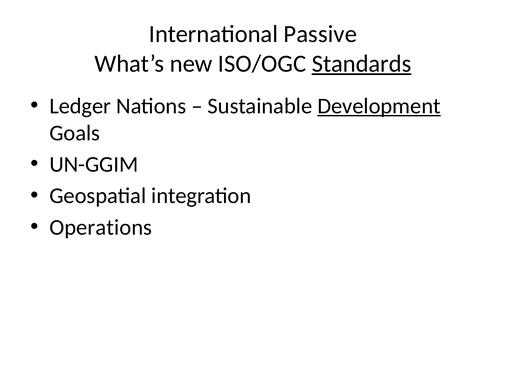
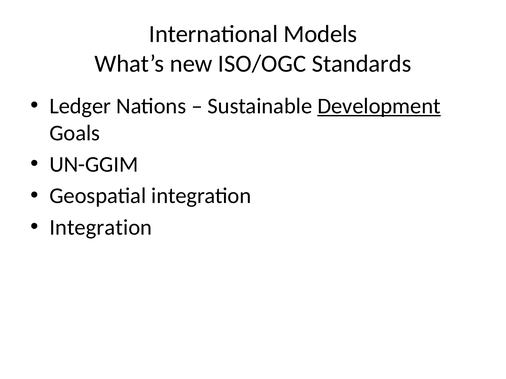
Passive: Passive -> Models (320, 34)
Standards underline: present -> none (362, 64)
Operations: Operations -> Integration (101, 228)
